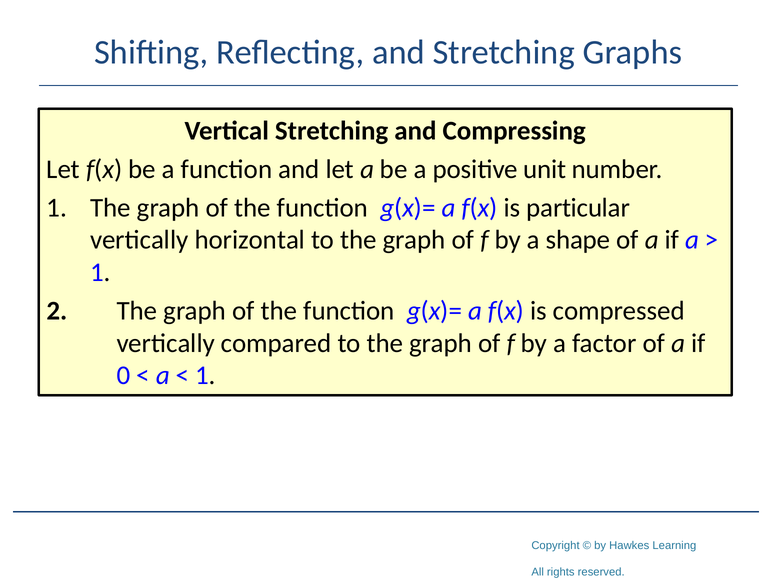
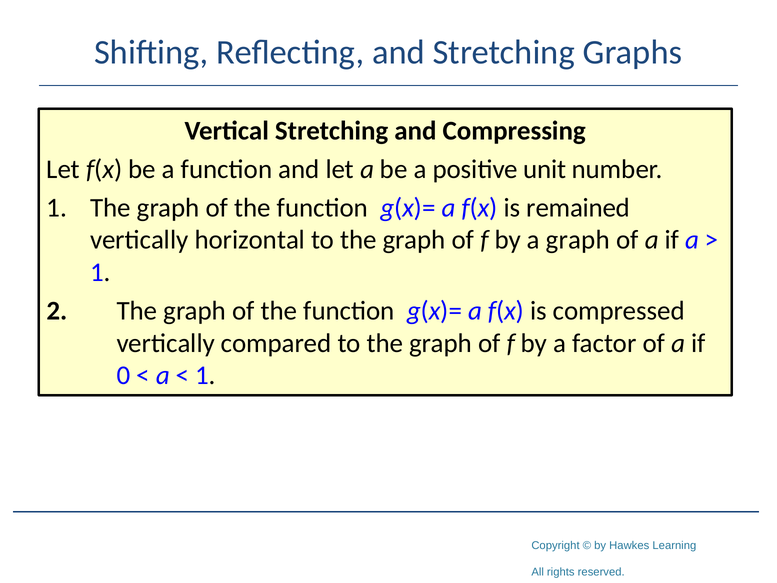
particular: particular -> remained (578, 208)
a shape: shape -> graph (578, 240)
